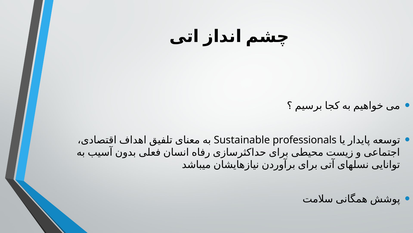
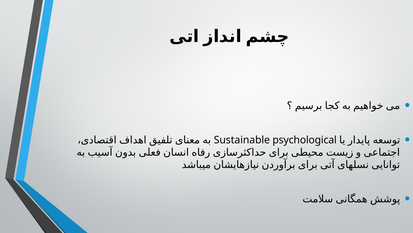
professionals: professionals -> psychological (305, 140)
